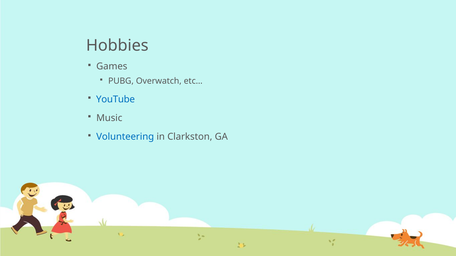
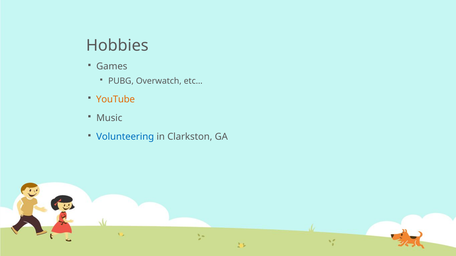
YouTube colour: blue -> orange (116, 99)
